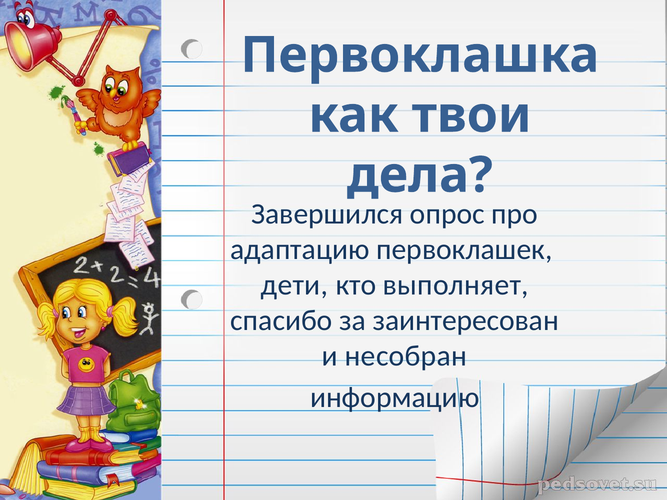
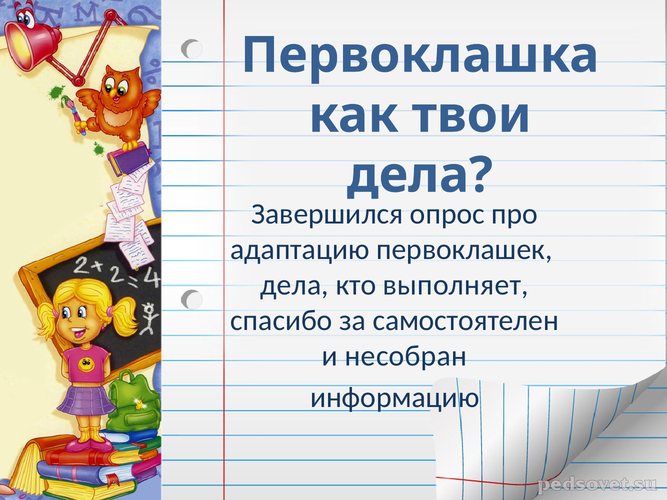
дети: дети -> дела (294, 285)
заинтересован: заинтересован -> самостоятелен (466, 321)
